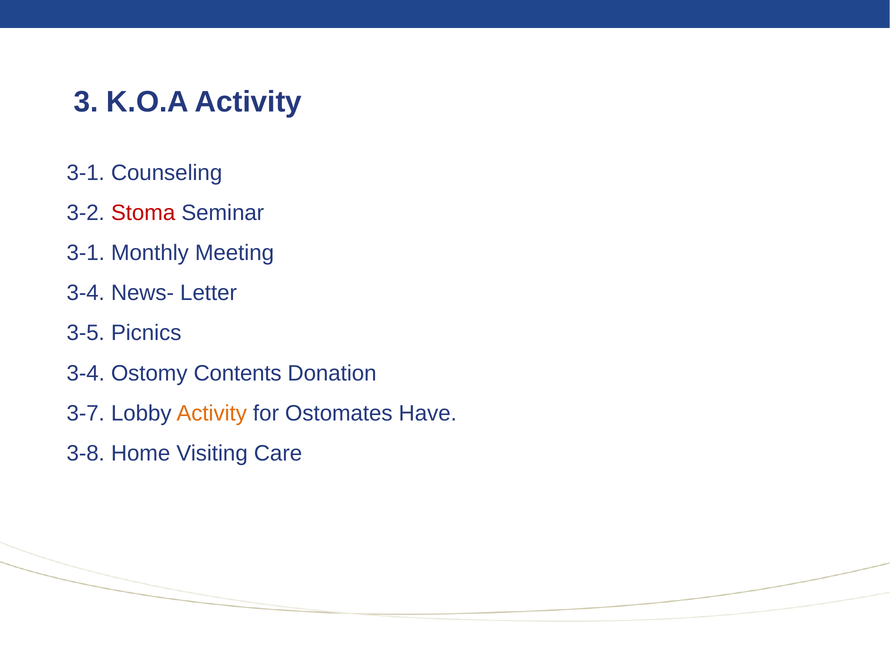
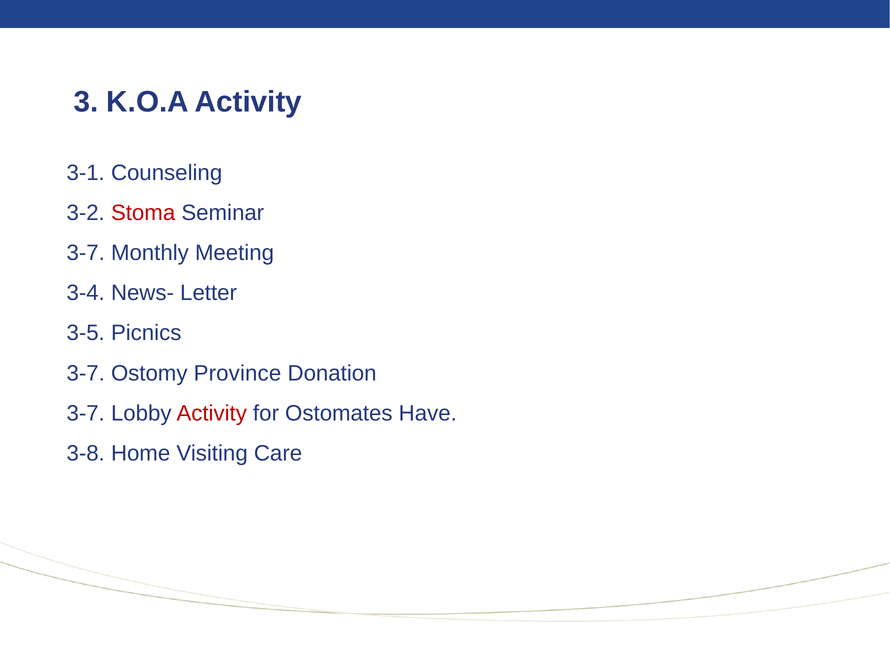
3-1: 3-1 -> 3-7 (86, 253)
3-4: 3-4 -> 3-7 (86, 373)
Contents: Contents -> Province (237, 373)
Activity colour: orange -> red (212, 413)
